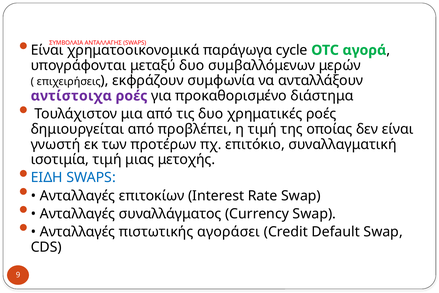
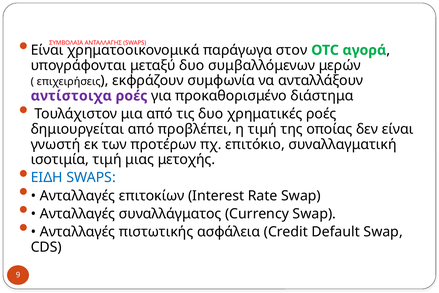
cycle: cycle -> στον (292, 50)
αγοράσει: αγοράσει -> ασφάλεια (229, 232)
